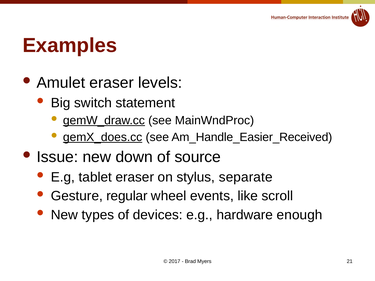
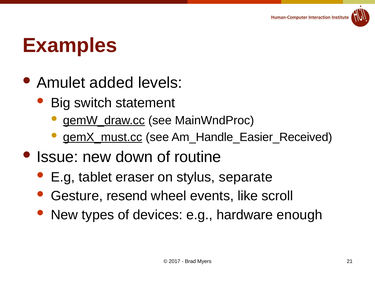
Amulet eraser: eraser -> added (112, 83)
gemX_does.cc: gemX_does.cc -> gemX_must.cc (103, 137)
source: source -> routine (198, 157)
regular: regular -> resend (127, 196)
